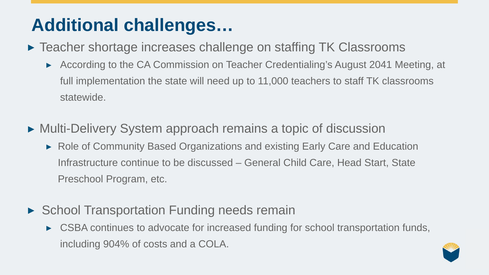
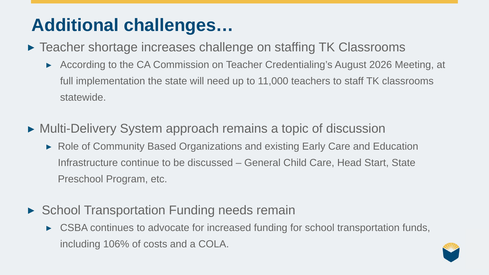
2041: 2041 -> 2026 (381, 65)
904%: 904% -> 106% (116, 244)
